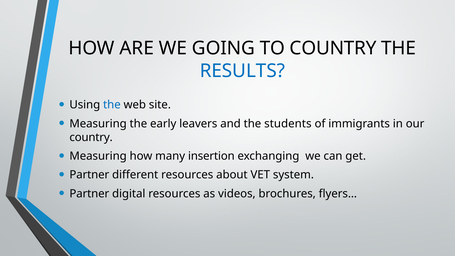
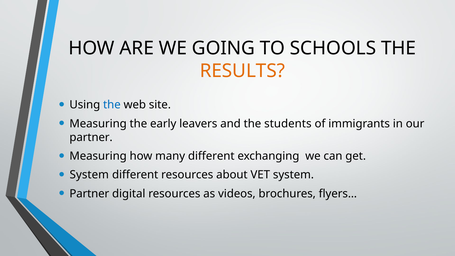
TO COUNTRY: COUNTRY -> SCHOOLS (333, 48)
RESULTS colour: blue -> orange (242, 71)
country: country -> partner (91, 137)
many insertion: insertion -> different (211, 156)
Partner: Partner -> System (89, 175)
